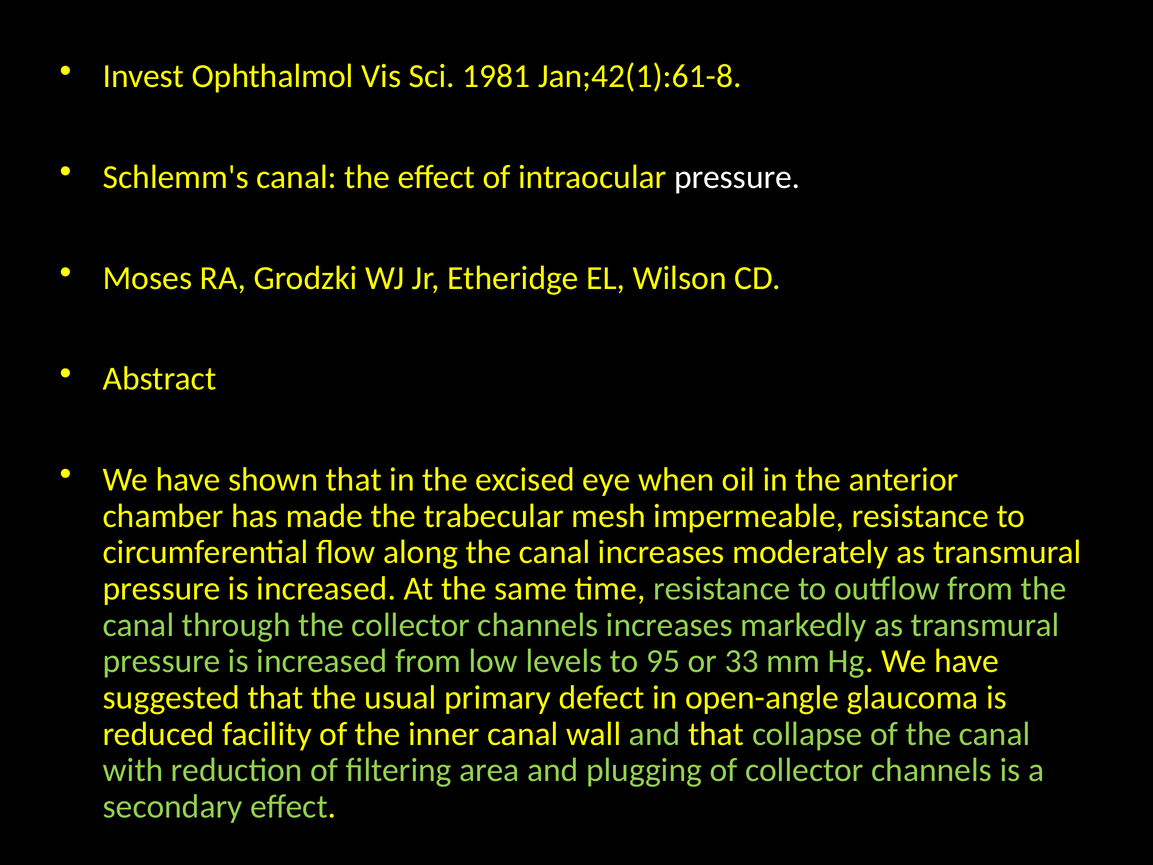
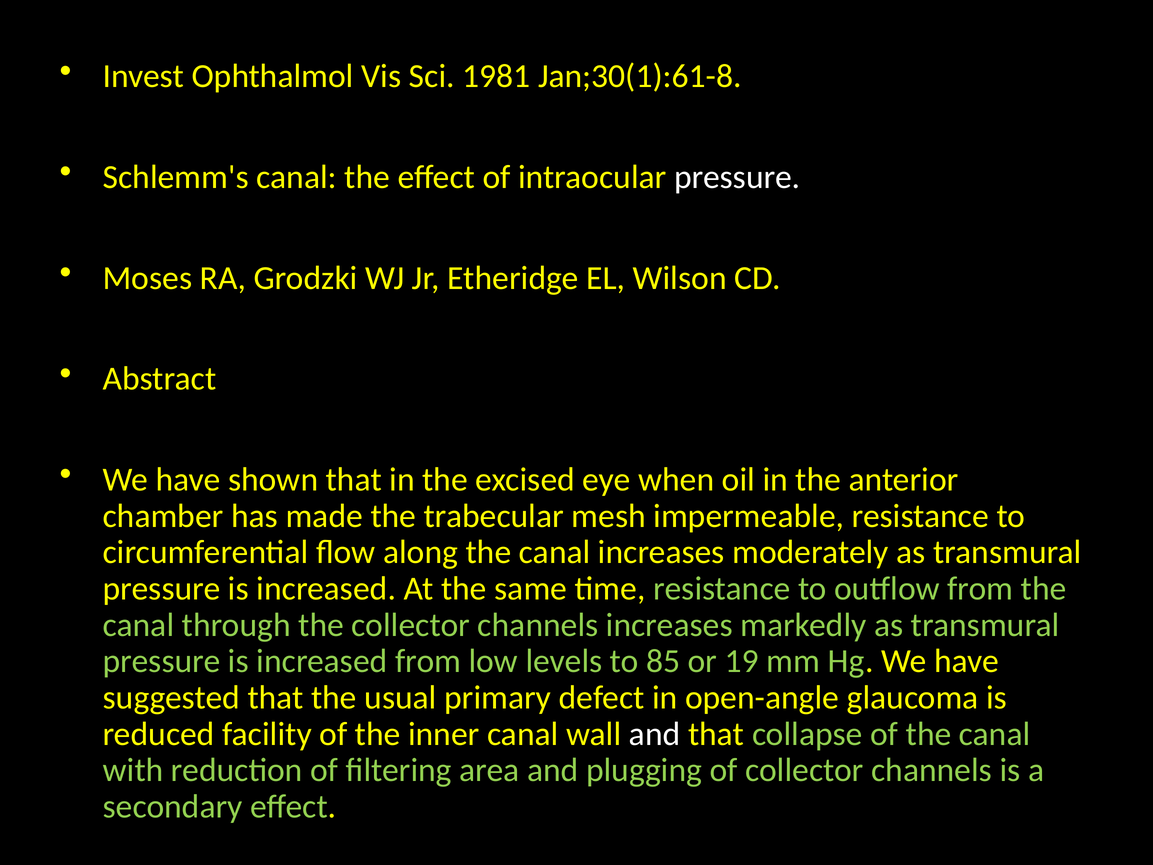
Jan;42(1):61-8: Jan;42(1):61-8 -> Jan;30(1):61-8 (640, 76)
95: 95 -> 85 (663, 661)
33: 33 -> 19 (742, 661)
and colour: light green -> white (655, 734)
